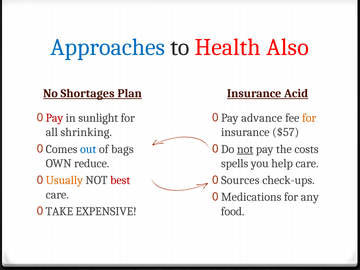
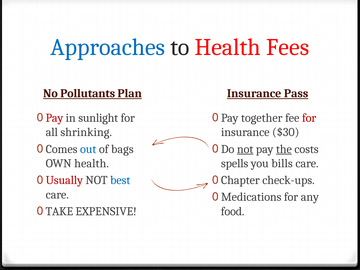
Also: Also -> Fees (288, 47)
Shortages: Shortages -> Pollutants (88, 93)
Acid: Acid -> Pass (296, 93)
advance: advance -> together (262, 118)
for colour: orange -> red (309, 118)
$57: $57 -> $30 (286, 132)
the underline: none -> present (284, 149)
OWN reduce: reduce -> health (92, 163)
help: help -> bills (282, 163)
Usually colour: orange -> red (64, 180)
best colour: red -> blue (120, 180)
Sources: Sources -> Chapter (240, 180)
